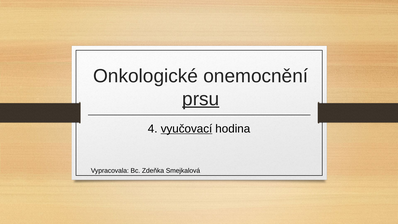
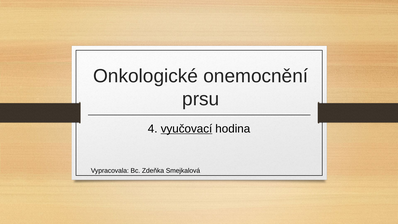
prsu underline: present -> none (201, 99)
